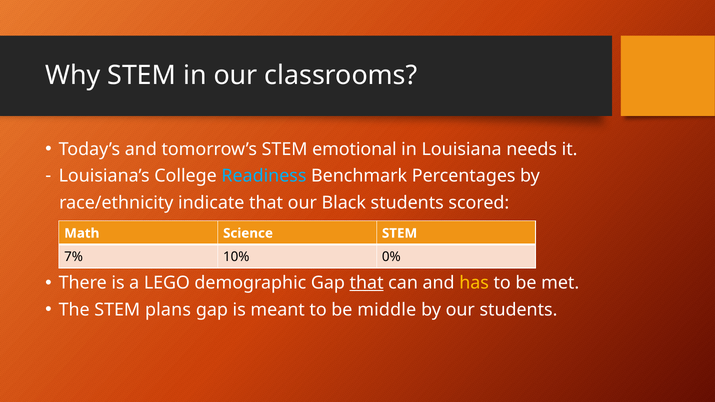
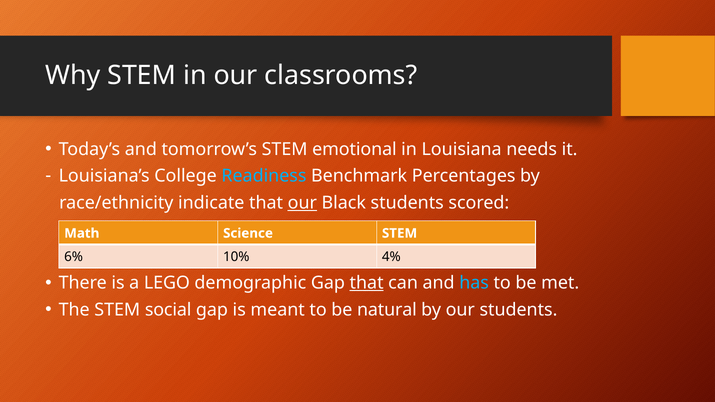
our underline: none -> present (302, 203)
7%: 7% -> 6% (74, 257)
0%: 0% -> 4% (391, 257)
has colour: yellow -> light blue (474, 283)
plans: plans -> social (168, 310)
middle: middle -> natural (387, 310)
